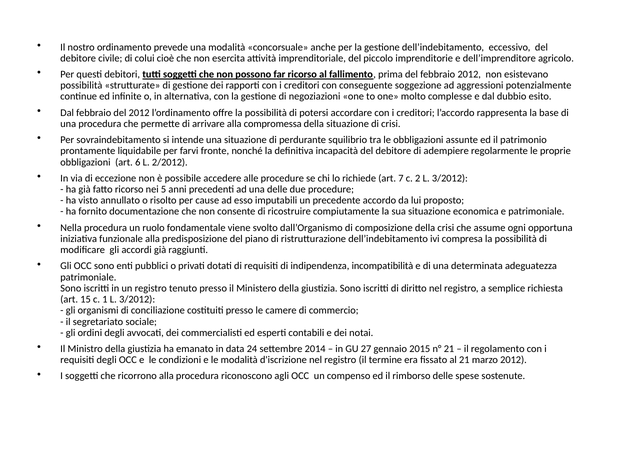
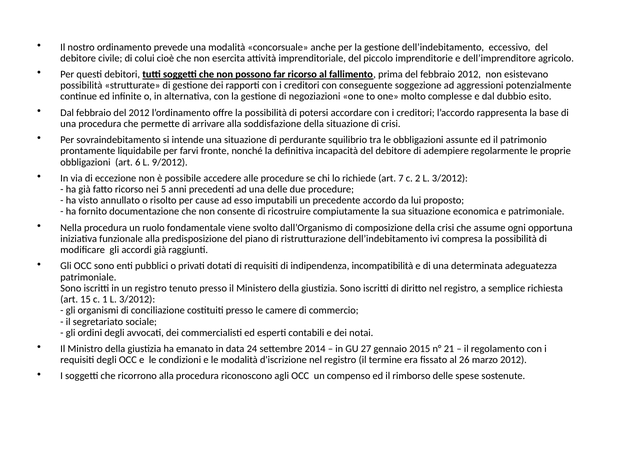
compromessa: compromessa -> soddisfazione (273, 124)
2/2012: 2/2012 -> 9/2012 (170, 162)
al 21: 21 -> 26 (464, 360)
